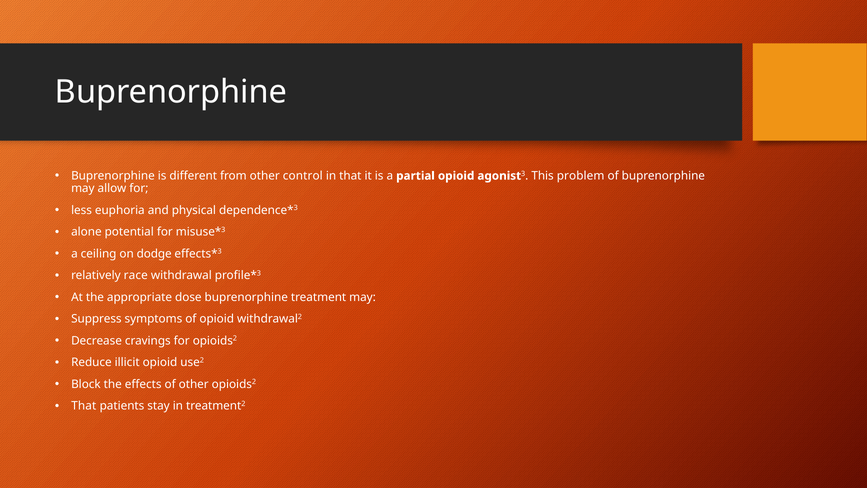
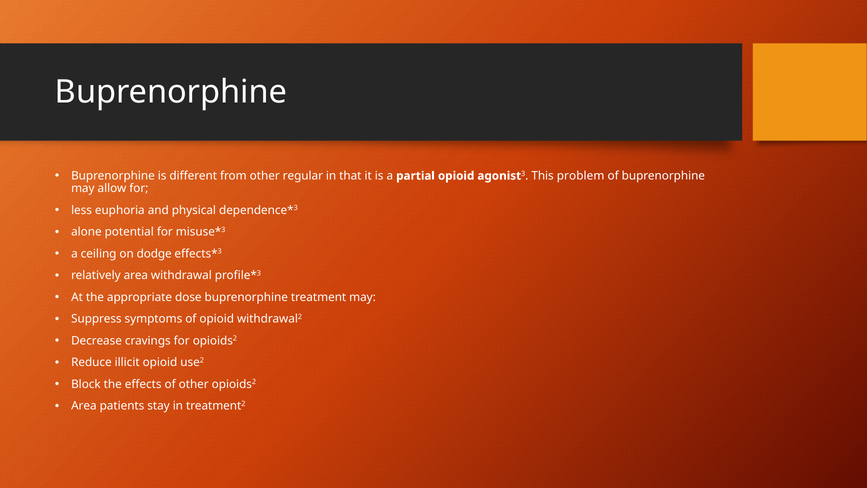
control: control -> regular (303, 176)
relatively race: race -> area (136, 275)
That: That -> Area (84, 406)
